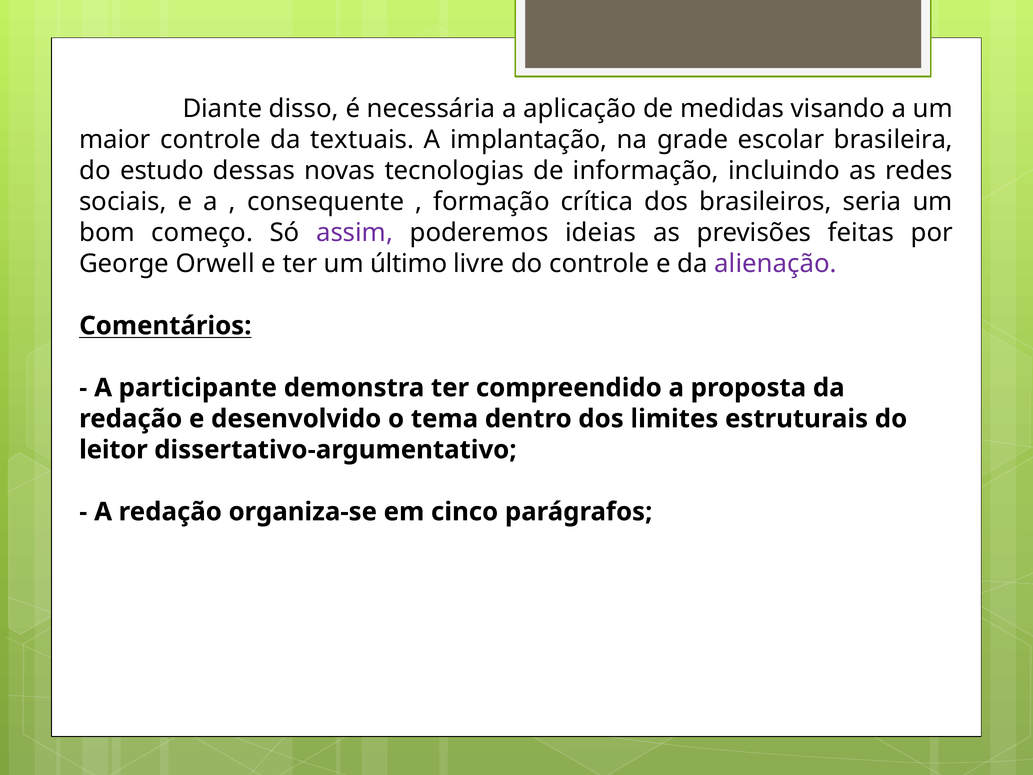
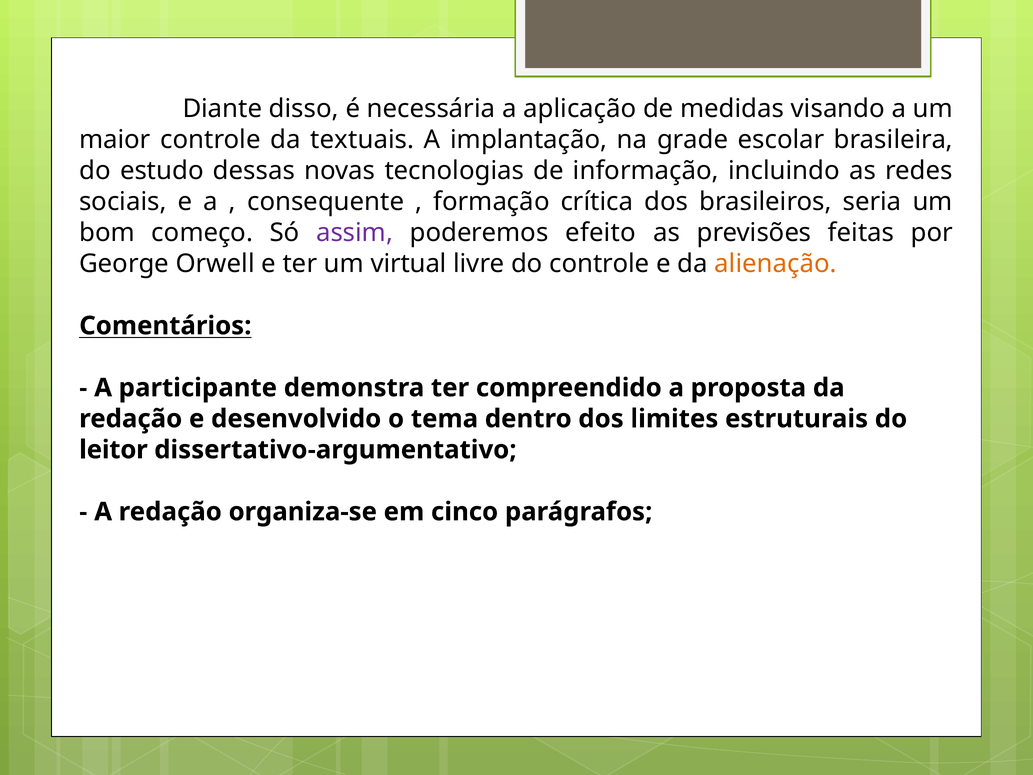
ideias: ideias -> efeito (601, 233)
último: último -> virtual (409, 264)
alienação colour: purple -> orange (776, 264)
